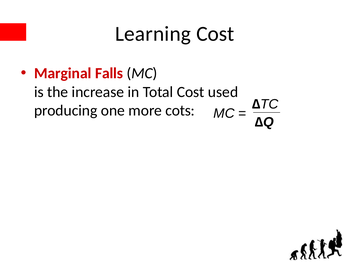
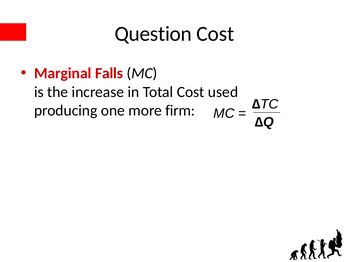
Learning: Learning -> Question (153, 34)
cots: cots -> firm (180, 110)
